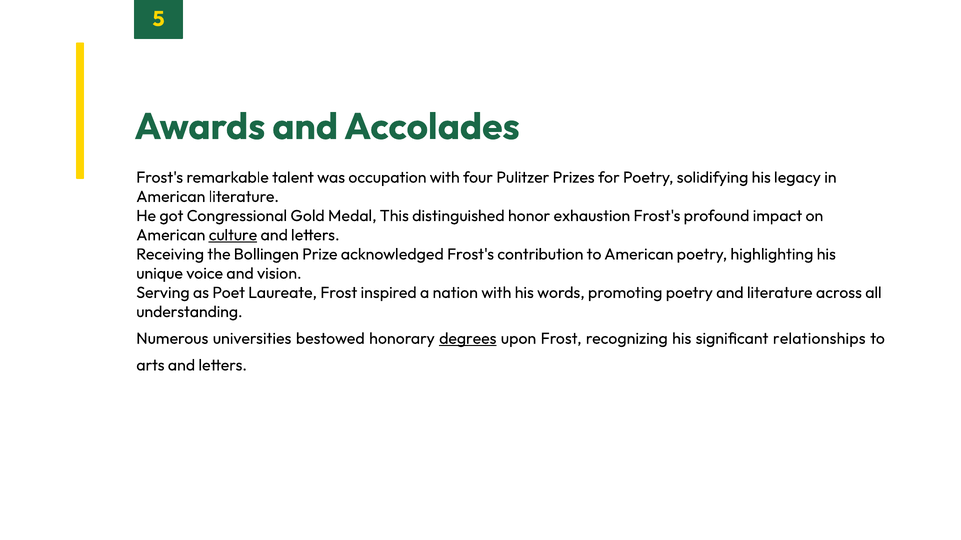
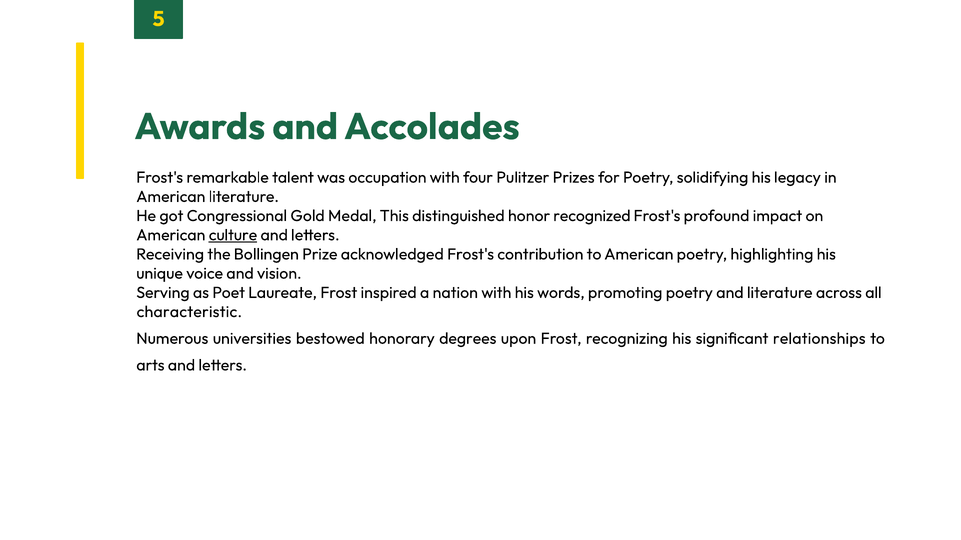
exhaustion: exhaustion -> recognized (592, 216)
understanding: understanding -> characteristic (189, 312)
degrees underline: present -> none (468, 339)
